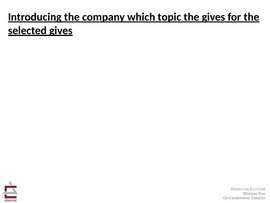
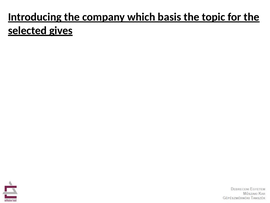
topic: topic -> basis (170, 17)
the gives: gives -> topic (214, 17)
